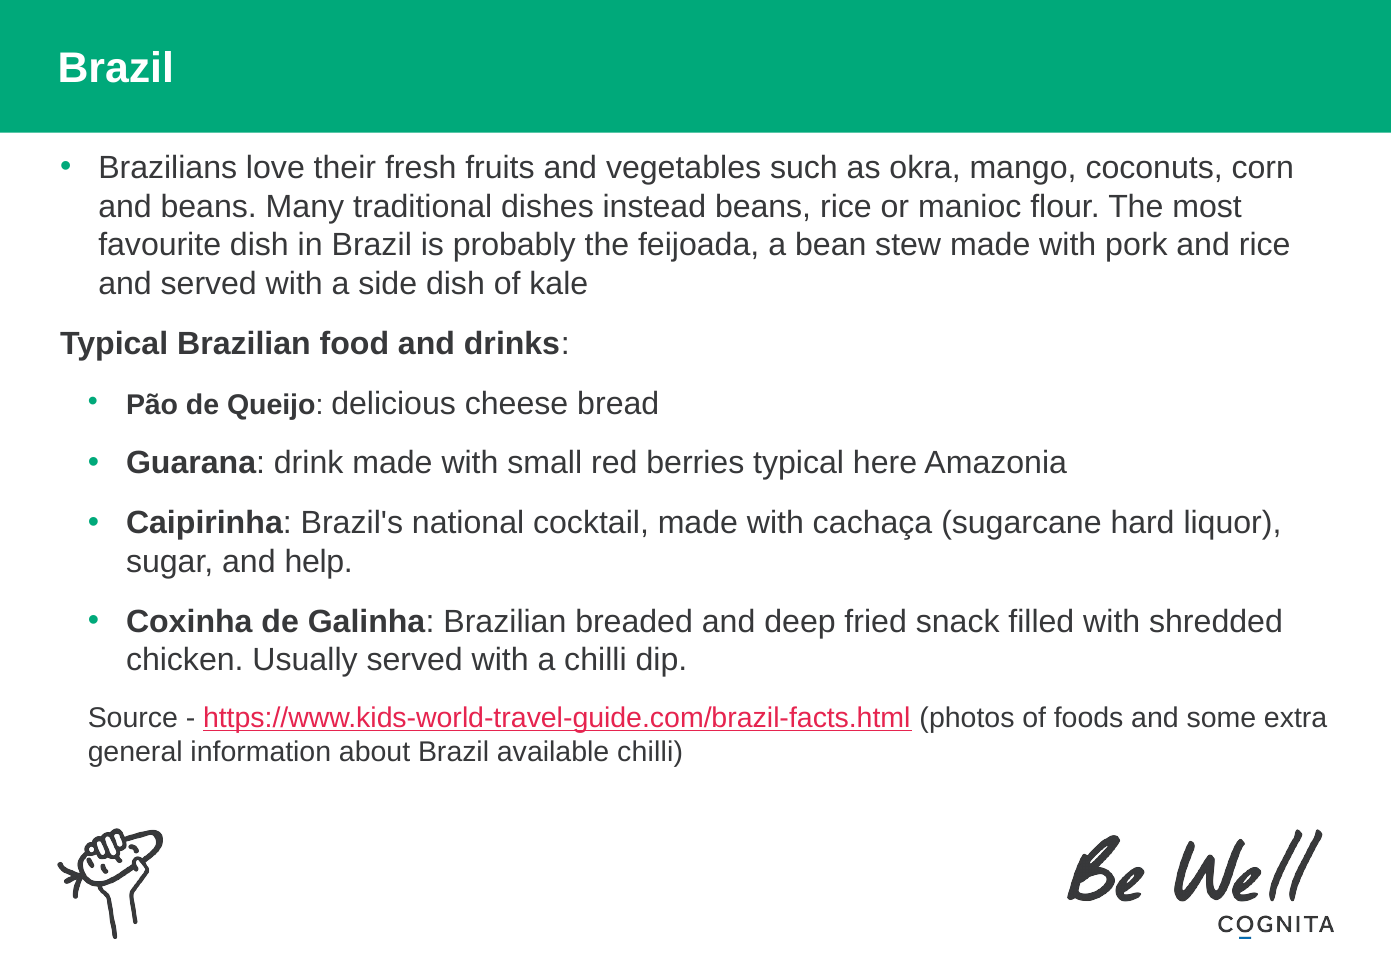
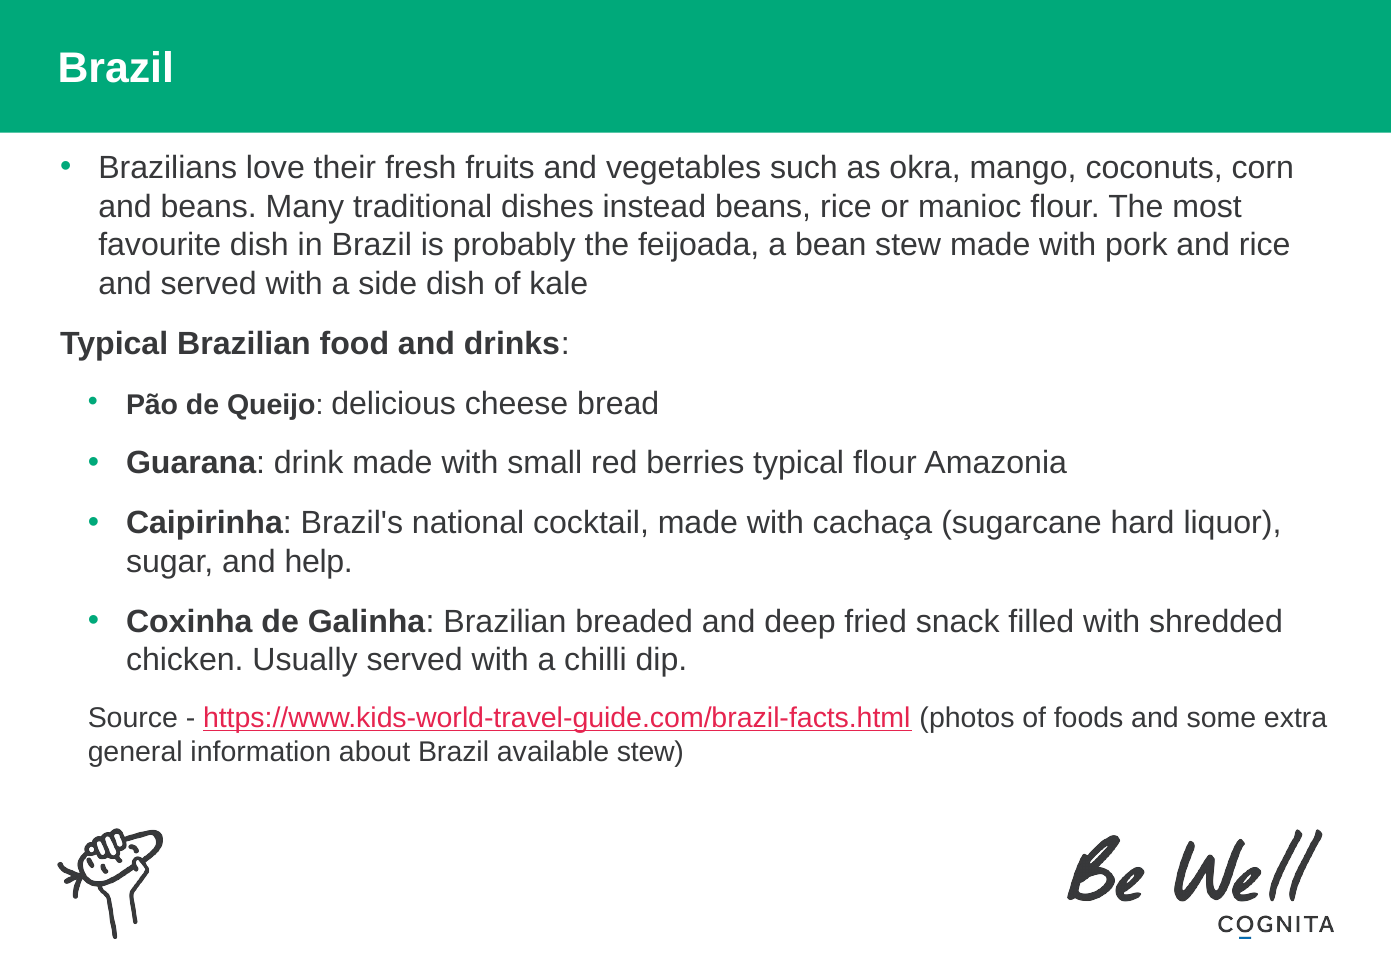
typical here: here -> flour (885, 463)
available chilli: chilli -> stew (650, 752)
